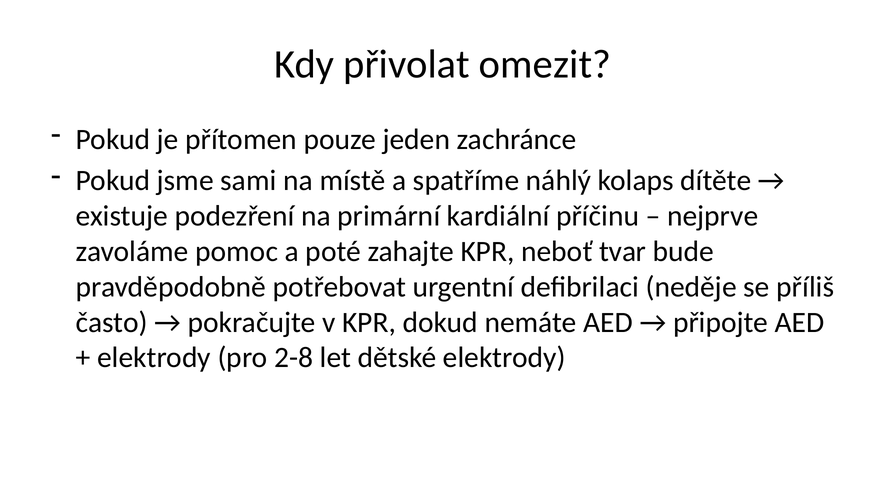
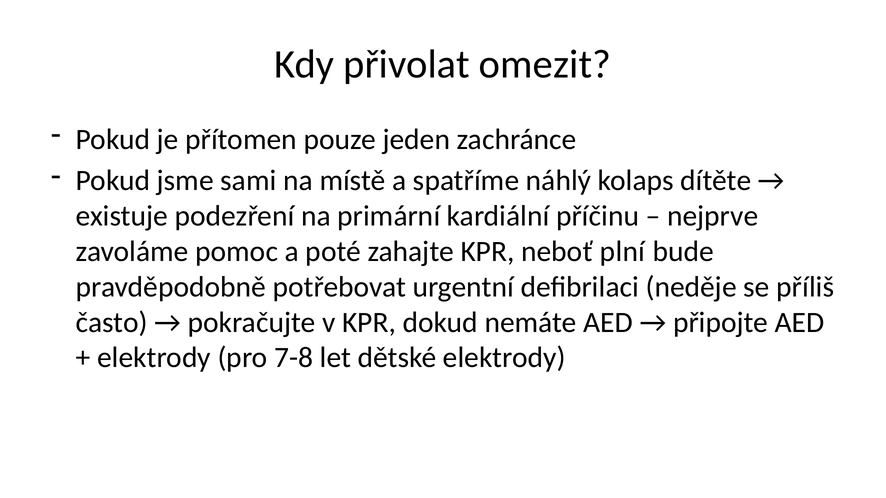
tvar: tvar -> plní (622, 252)
2-8: 2-8 -> 7-8 (294, 358)
